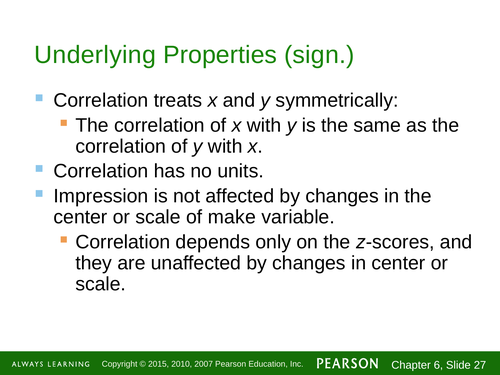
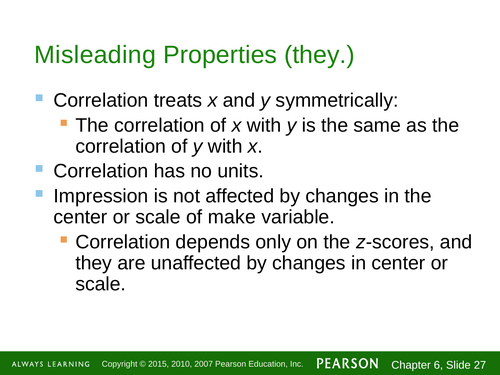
Underlying: Underlying -> Misleading (95, 55)
Properties sign: sign -> they (319, 55)
